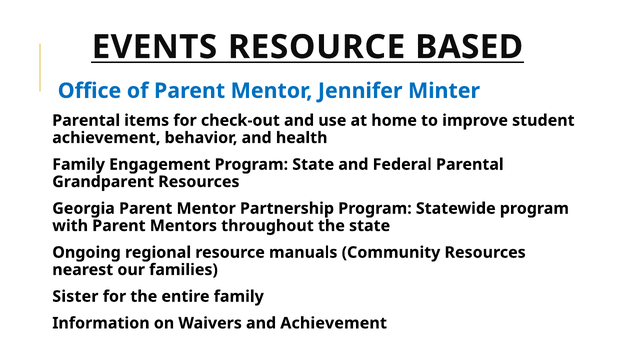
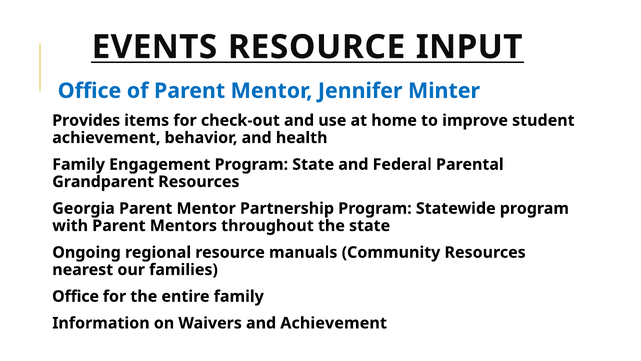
BASED: BASED -> INPUT (469, 47)
Parental: Parental -> Provides (86, 120)
Sister: Sister -> Office (76, 296)
